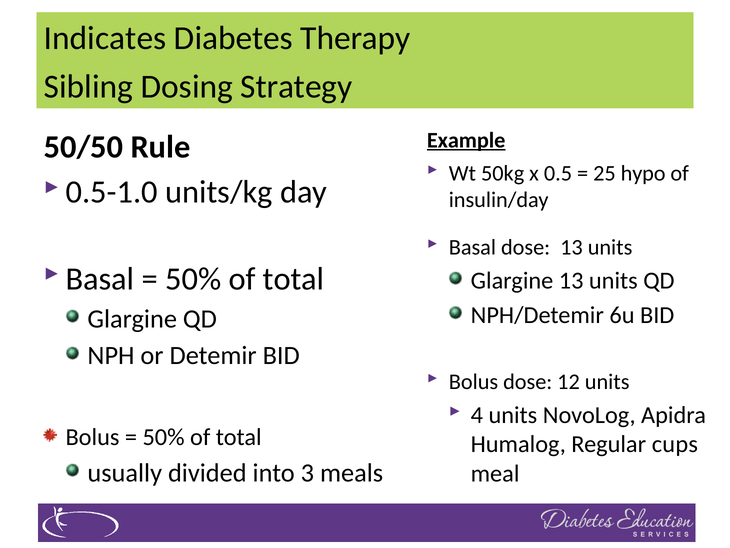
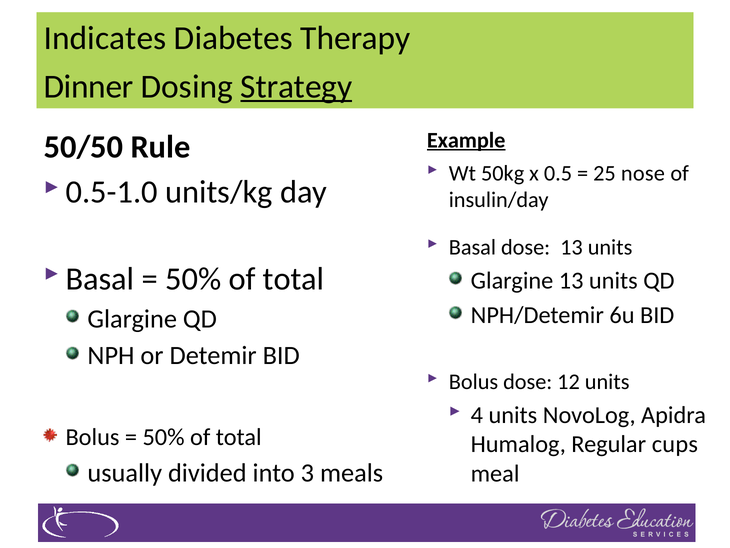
Sibling: Sibling -> Dinner (89, 86)
Strategy underline: none -> present (296, 86)
hypo: hypo -> nose (643, 173)
